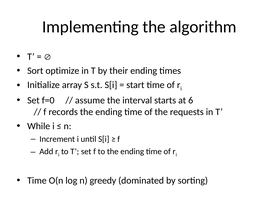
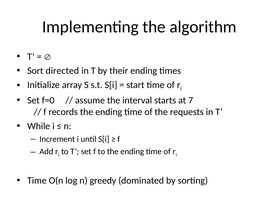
optimize: optimize -> directed (62, 71)
6: 6 -> 7 (191, 101)
